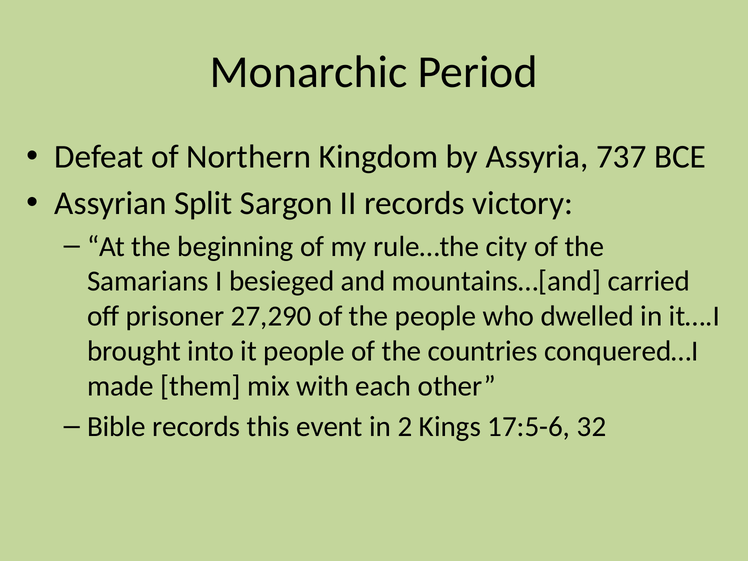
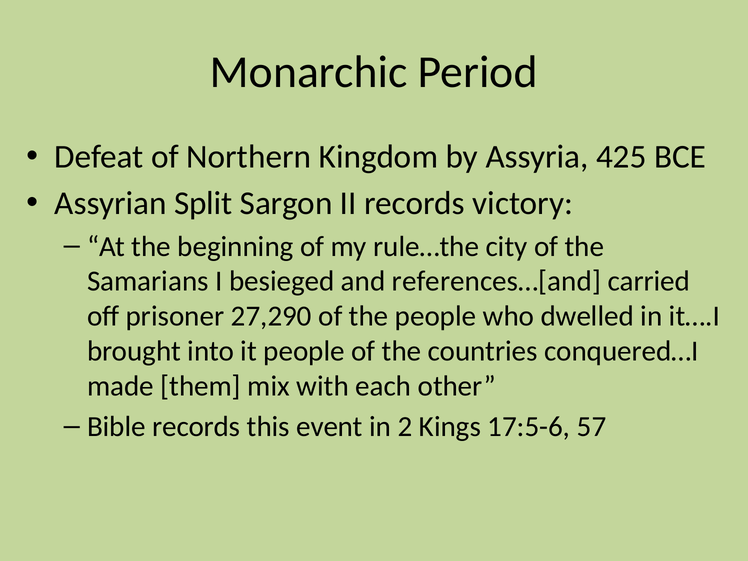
737: 737 -> 425 (621, 157)
mountains…[and: mountains…[and -> references…[and (496, 281)
32: 32 -> 57 (592, 427)
